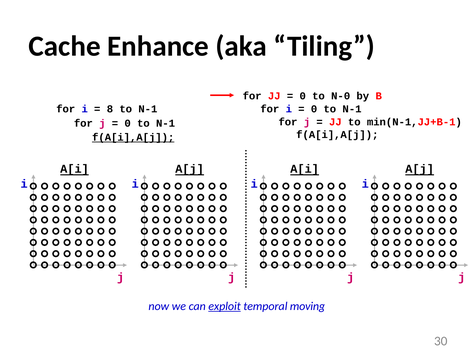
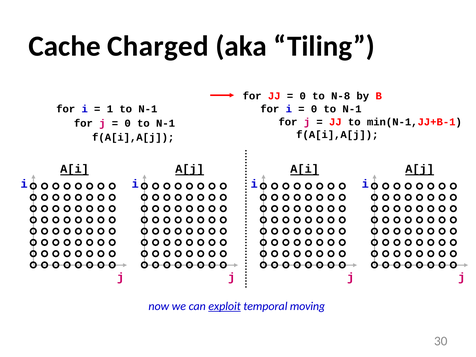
Enhance: Enhance -> Charged (158, 46)
N-0: N-0 -> N-8 (341, 96)
8: 8 -> 1 (110, 109)
f(A[i],A[j underline: present -> none (133, 137)
